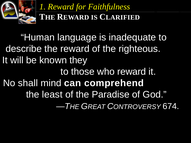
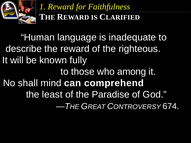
they: they -> fully (78, 60)
who reward: reward -> among (132, 72)
